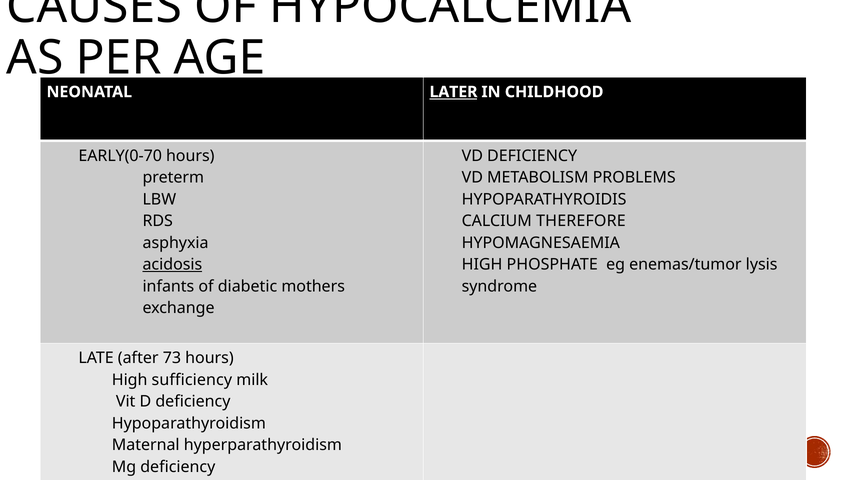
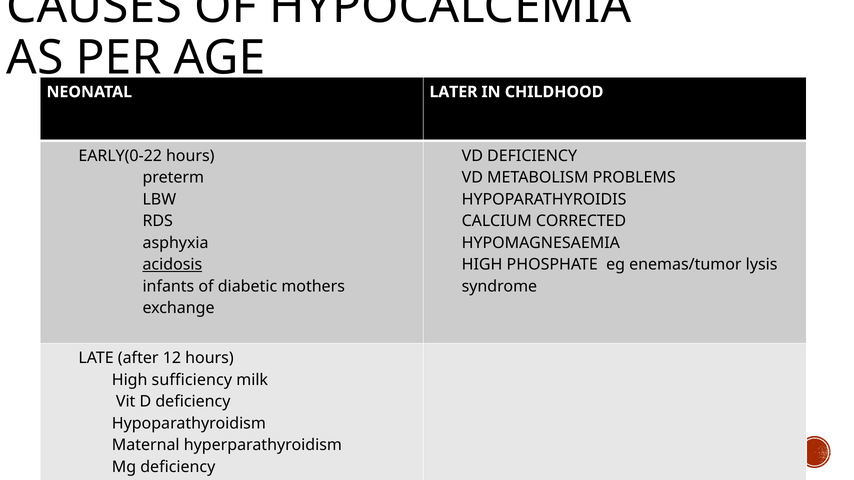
LATER underline: present -> none (454, 92)
EARLY(0-70: EARLY(0-70 -> EARLY(0-22 (120, 156)
THEREFORE: THEREFORE -> CORRECTED (581, 221)
73: 73 -> 12 (172, 358)
